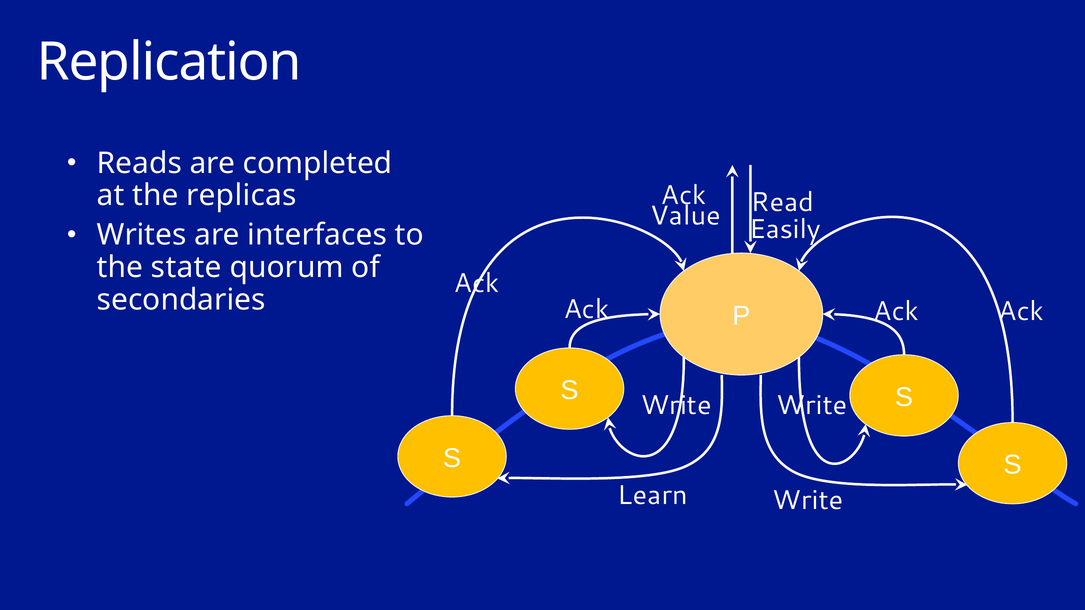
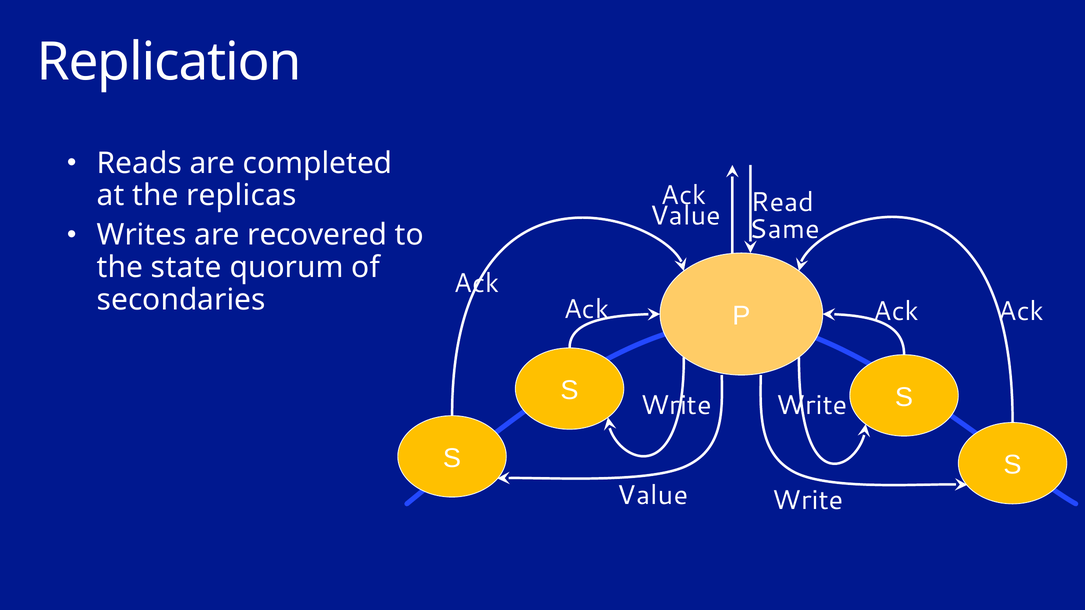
Easily: Easily -> Same (785, 229)
interfaces: interfaces -> recovered (317, 235)
Learn: Learn -> Value (653, 495)
